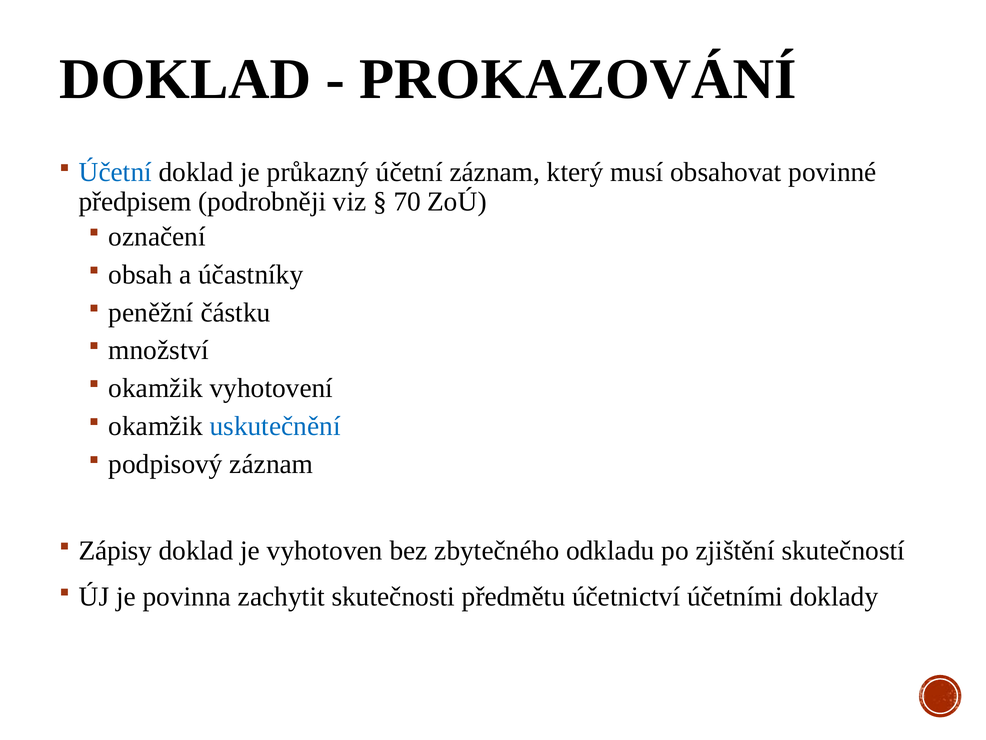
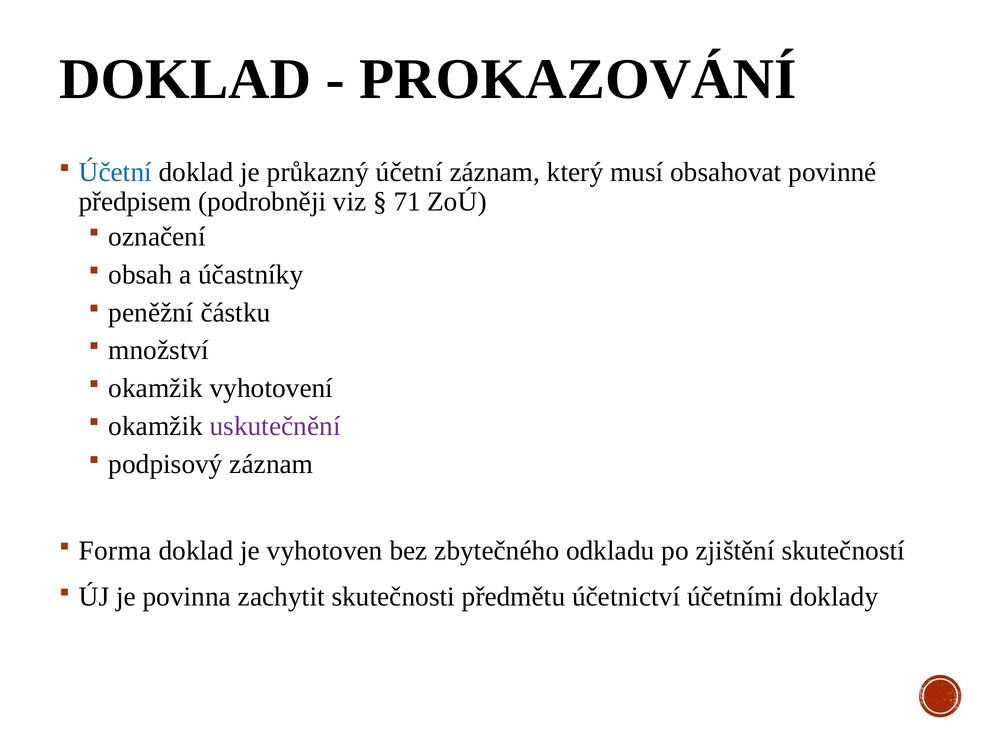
70: 70 -> 71 (407, 202)
uskutečnění colour: blue -> purple (275, 426)
Zápisy: Zápisy -> Forma (115, 550)
